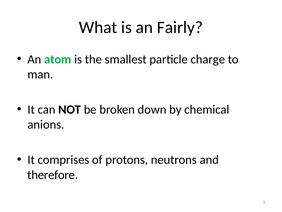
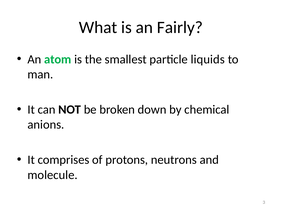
charge: charge -> liquids (208, 59)
therefore: therefore -> molecule (53, 175)
